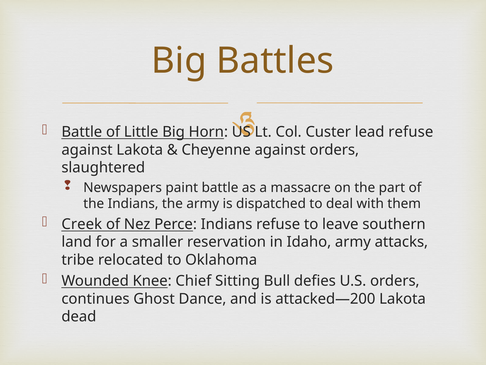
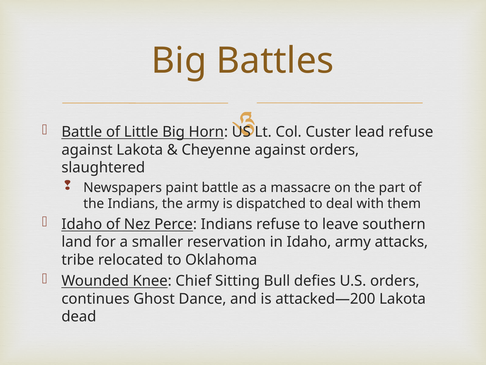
Creek: Creek -> Idaho (82, 224)
